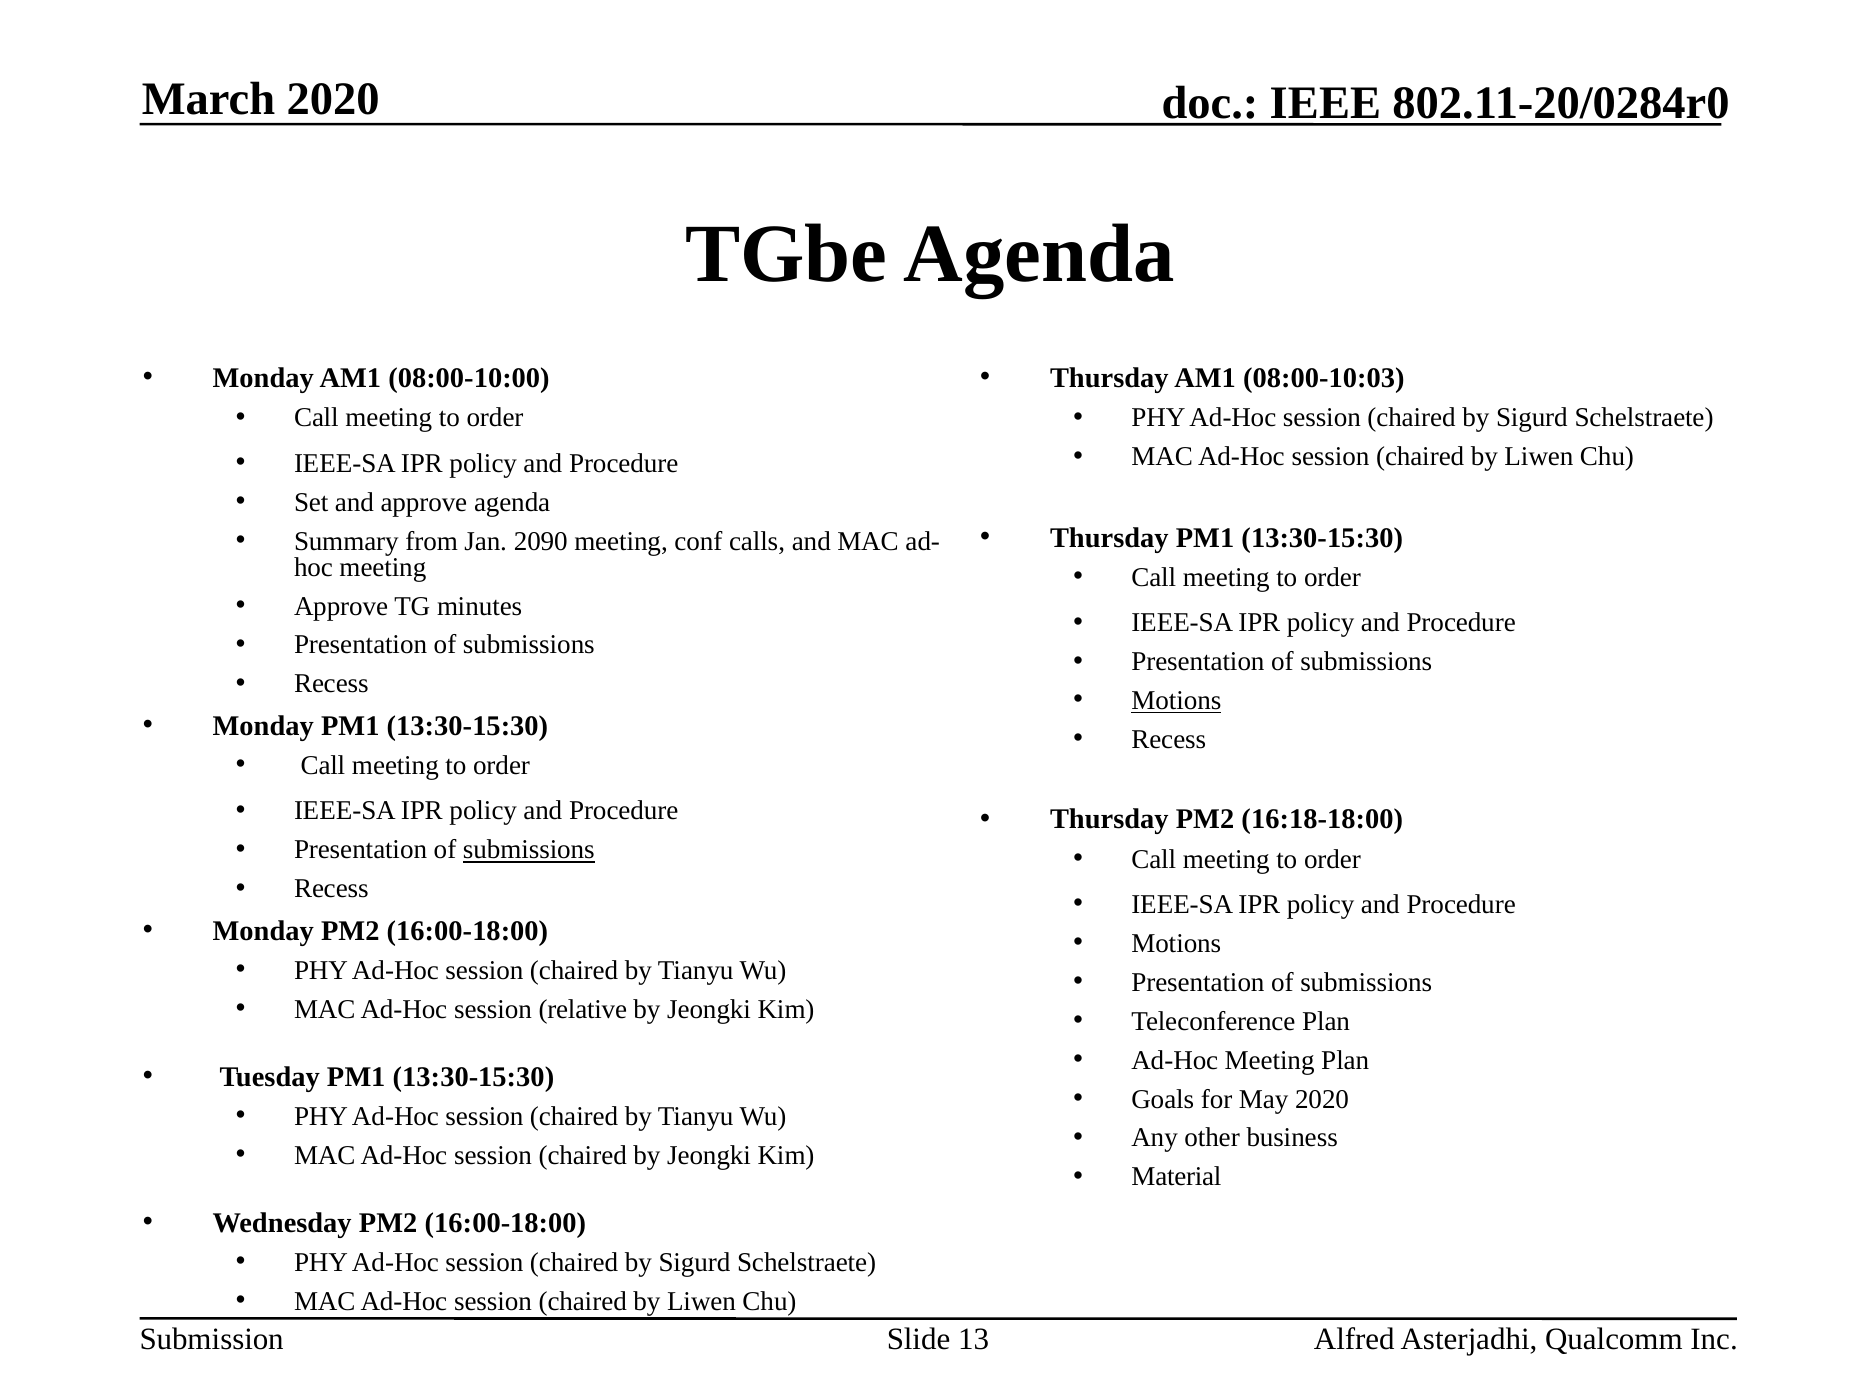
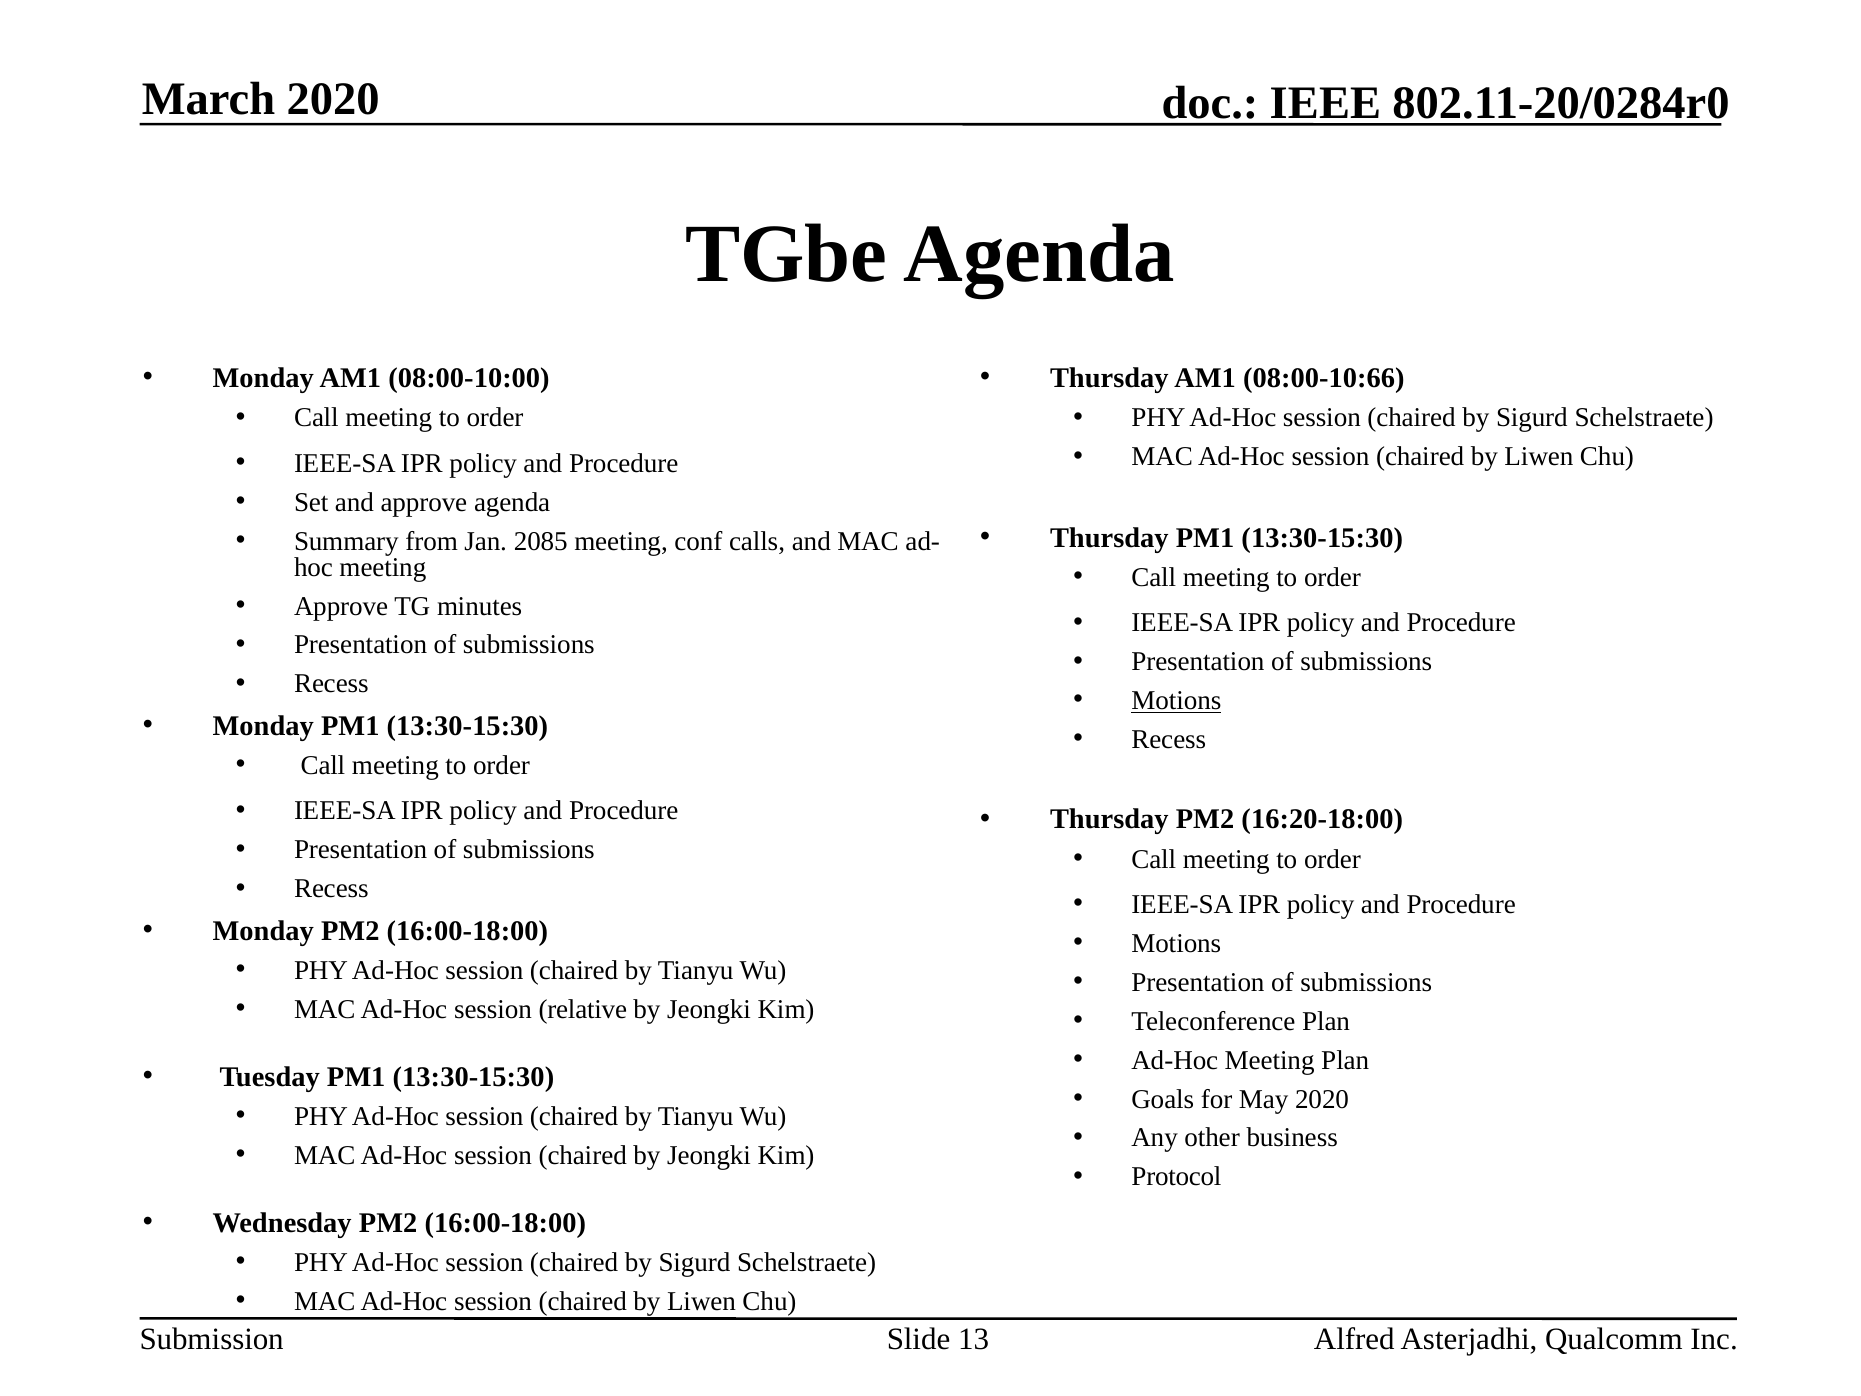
08:00-10:03: 08:00-10:03 -> 08:00-10:66 (1324, 378)
2090: 2090 -> 2085 (541, 541)
16:18-18:00: 16:18-18:00 -> 16:20-18:00 (1322, 819)
submissions underline: present -> none (529, 850)
Material: Material -> Protocol (1176, 1177)
